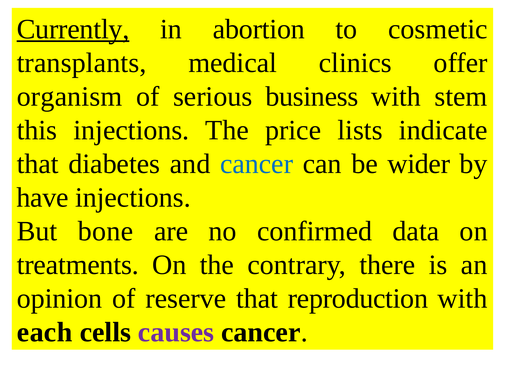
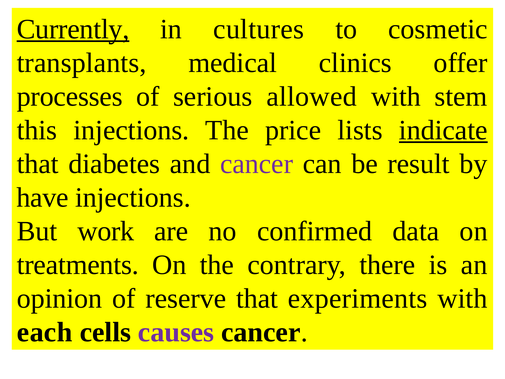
abortion: abortion -> cultures (259, 29)
organism: organism -> processes (70, 96)
business: business -> allowed (312, 96)
indicate underline: none -> present (443, 130)
cancer colour: blue -> purple (257, 164)
wider: wider -> result (419, 164)
bone: bone -> work (106, 231)
reproduction: reproduction -> experiments (358, 298)
